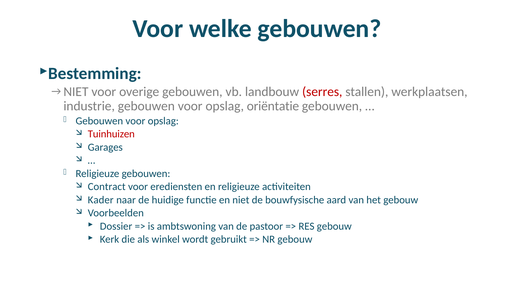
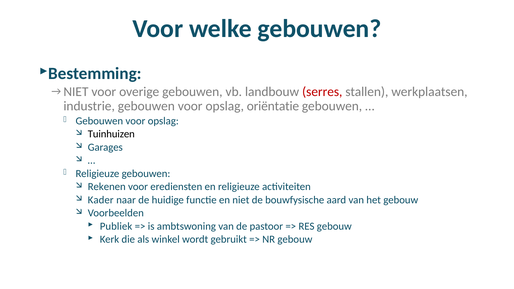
Tuinhuizen colour: red -> black (111, 134)
Contract: Contract -> Rekenen (107, 187)
Dossier: Dossier -> Publiek (116, 226)
